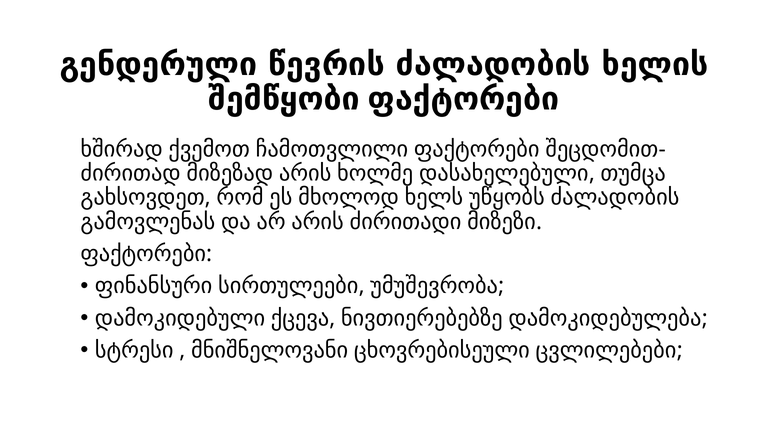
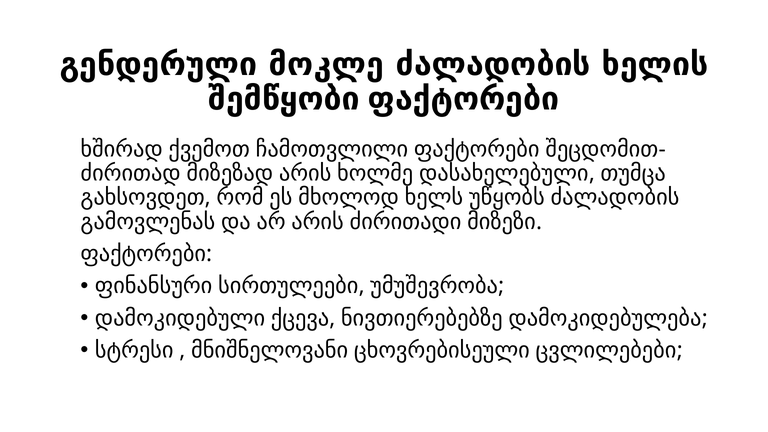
წევრის: წევრის -> მოკლე (326, 65)
